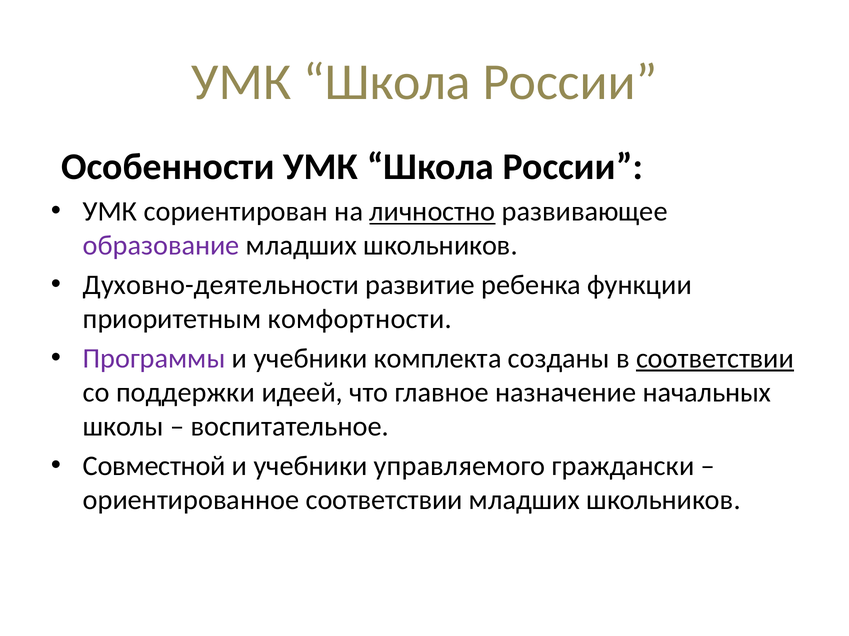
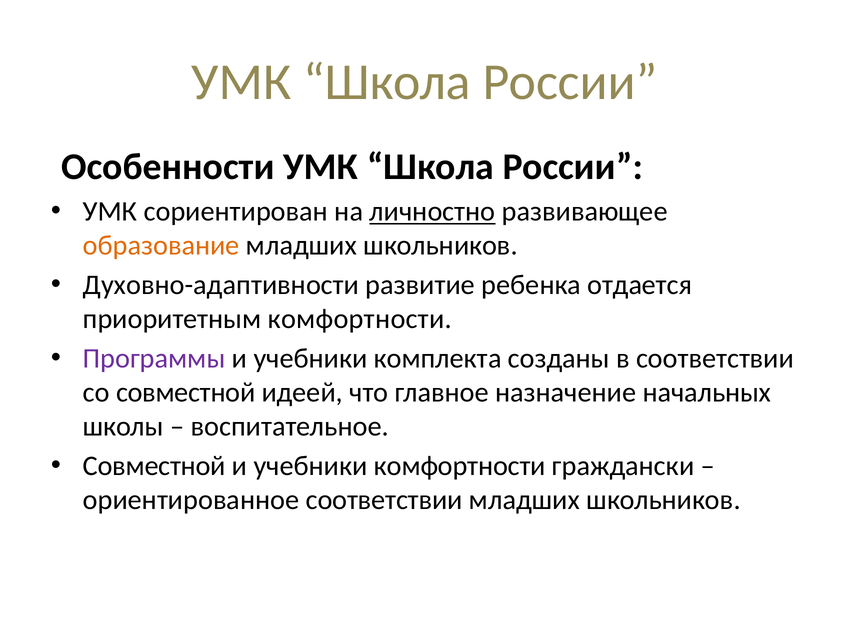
образование colour: purple -> orange (161, 246)
Духовно-деятельности: Духовно-деятельности -> Духовно-адаптивности (221, 285)
функции: функции -> отдается (640, 285)
соответствии underline: present -> none (715, 359)
со поддержки: поддержки -> совместной (186, 393)
учебники управляемого: управляемого -> комфортности (460, 466)
